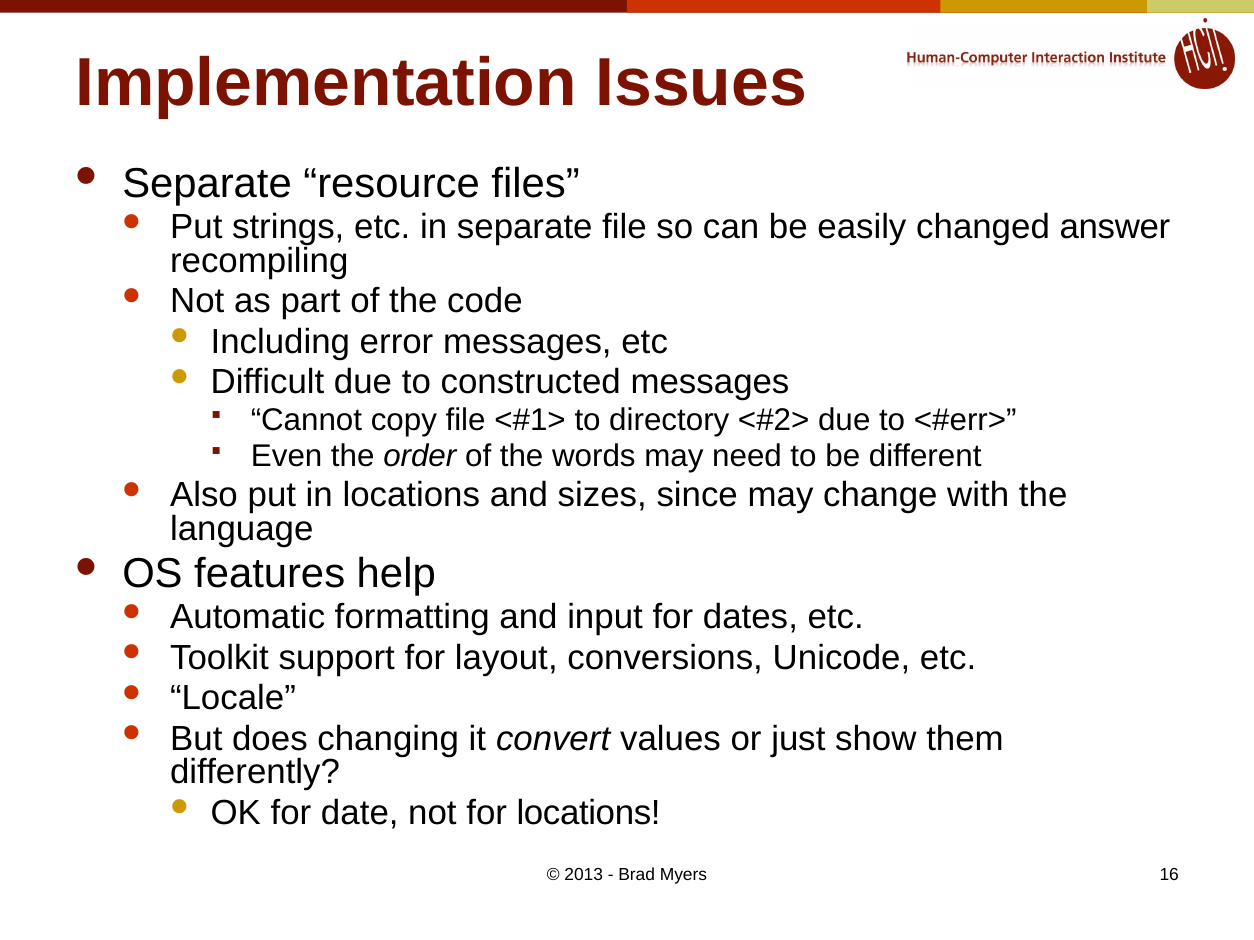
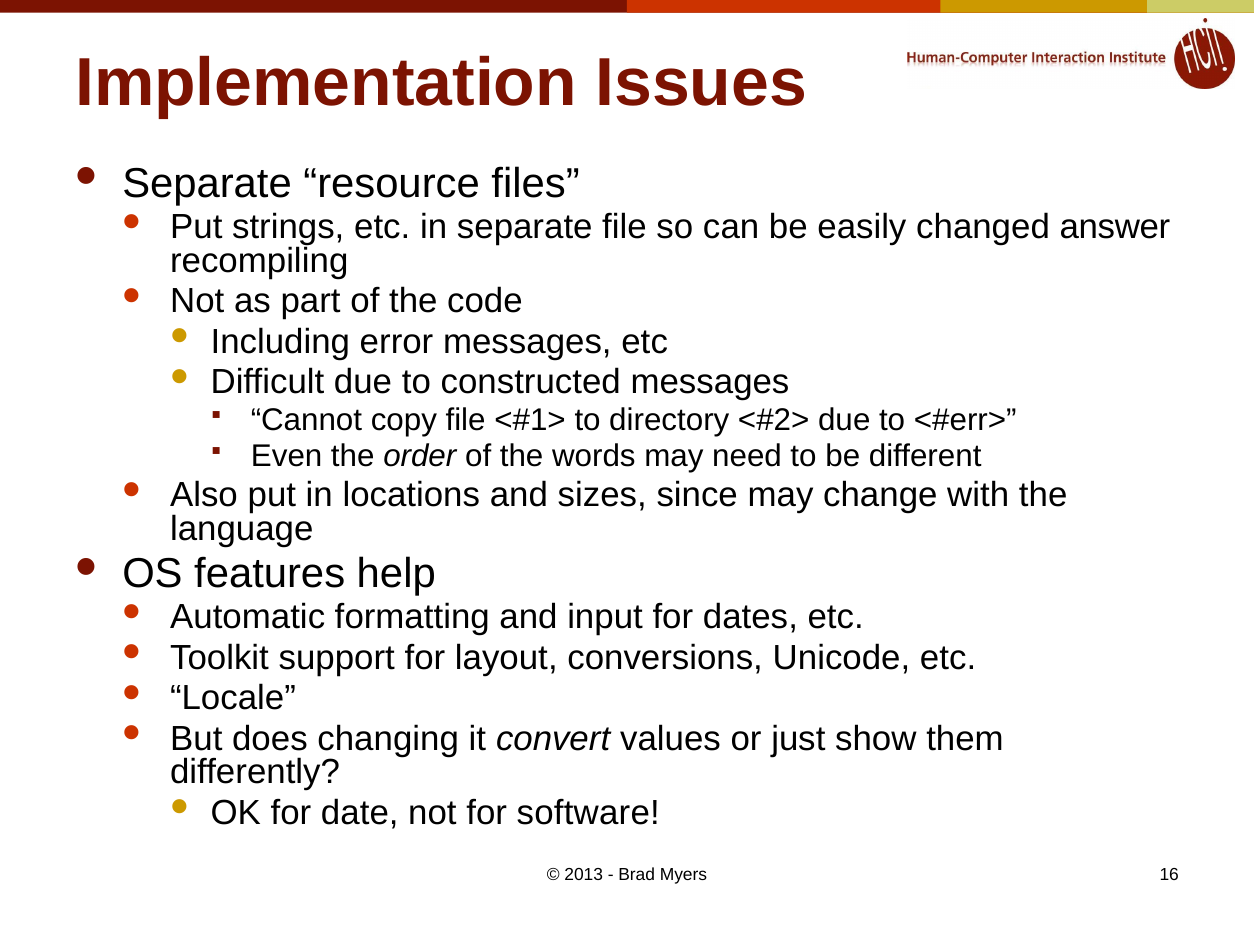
for locations: locations -> software (588, 813)
